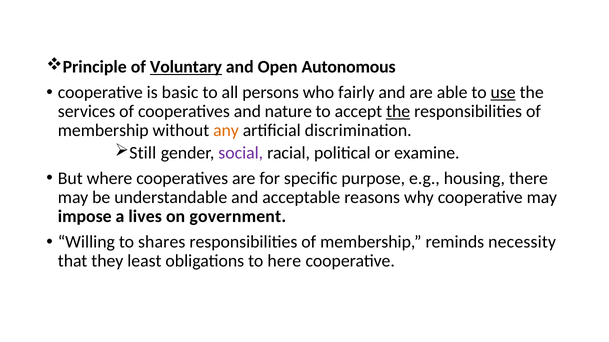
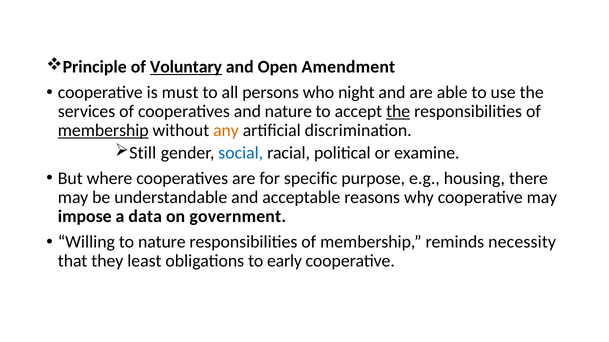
Autonomous: Autonomous -> Amendment (348, 67)
basic: basic -> must (180, 92)
fairly: fairly -> night (356, 92)
use underline: present -> none (503, 92)
membership underline: none -> present (103, 131)
social colour: purple -> blue (241, 153)
lives: lives -> data (145, 217)
to shares: shares -> nature (162, 242)
here: here -> early (284, 262)
